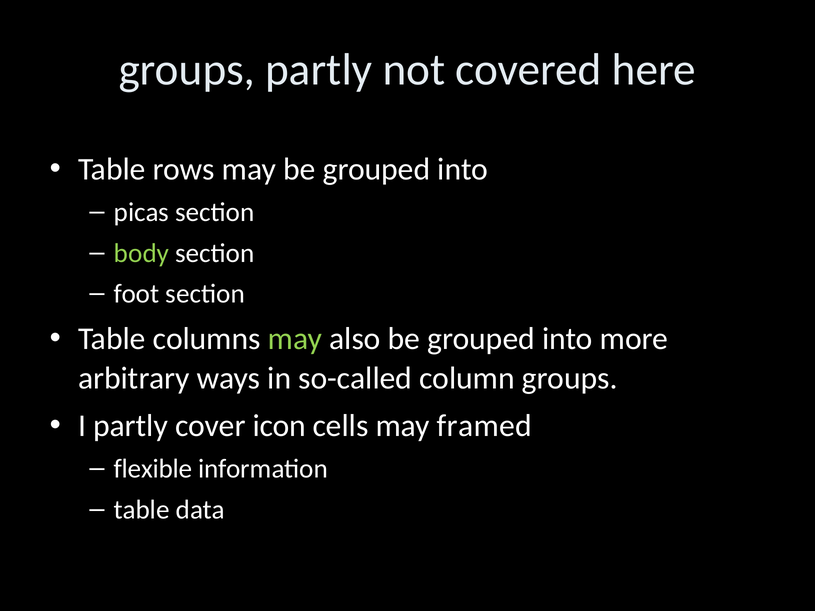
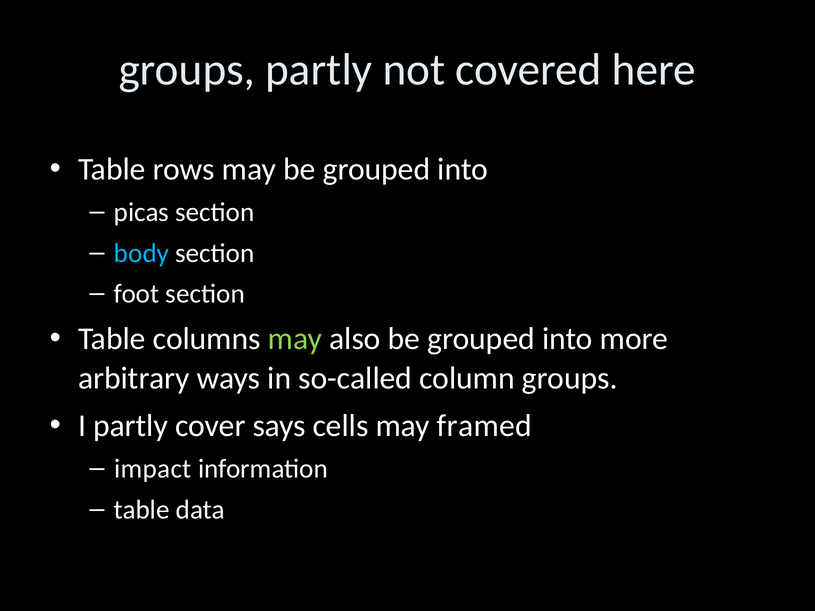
body colour: light green -> light blue (142, 253)
icon: icon -> says (279, 426)
flexible: flexible -> impact (153, 469)
